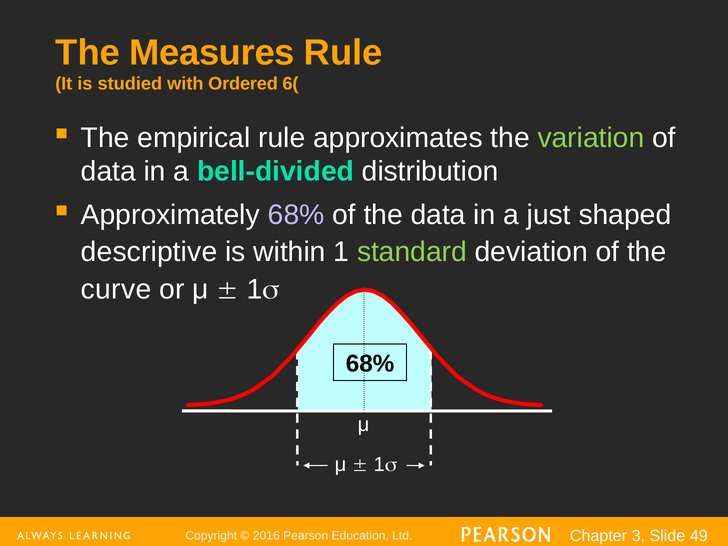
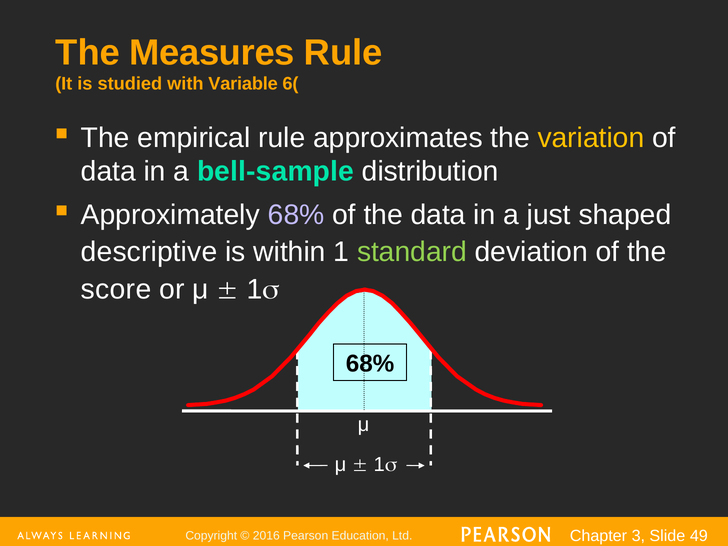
Ordered: Ordered -> Variable (243, 84)
variation colour: light green -> yellow (591, 138)
bell-divided: bell-divided -> bell-sample (276, 172)
curve: curve -> score (116, 289)
